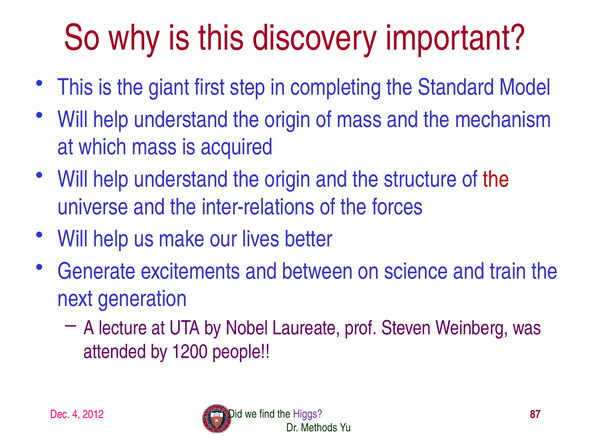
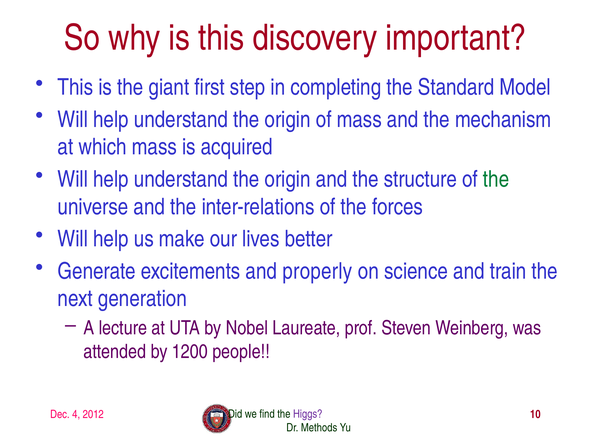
the colour: red -> green (496, 179)
between: between -> properly (317, 271)
87: 87 -> 10 (536, 415)
